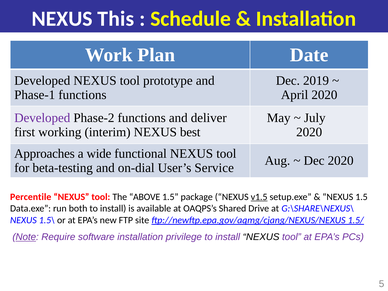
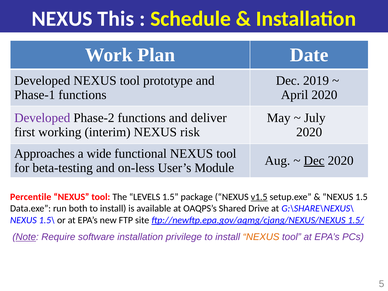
best: best -> risk (190, 132)
Dec underline: none -> present (314, 161)
on-dial: on-dial -> on-less (136, 168)
Service: Service -> Module (214, 168)
ABOVE: ABOVE -> LEVELS (145, 197)
NEXUS colour: black -> orange (261, 237)
